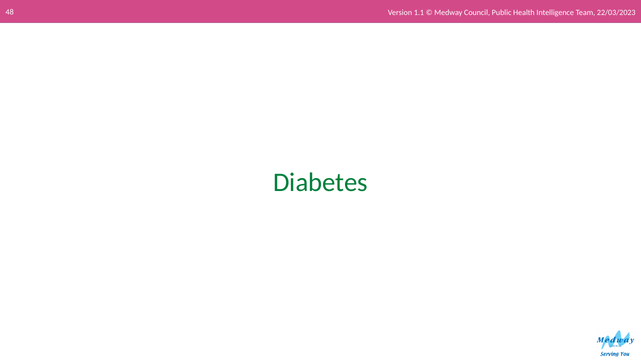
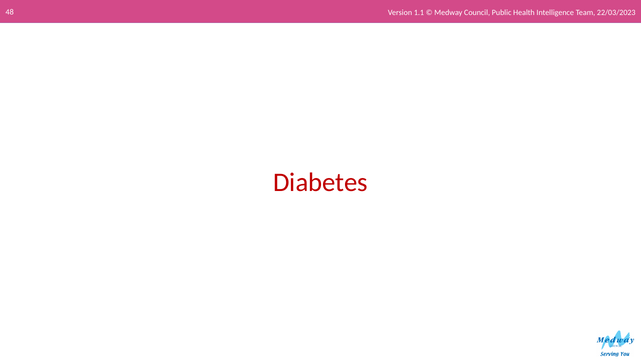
Diabetes colour: green -> red (321, 182)
